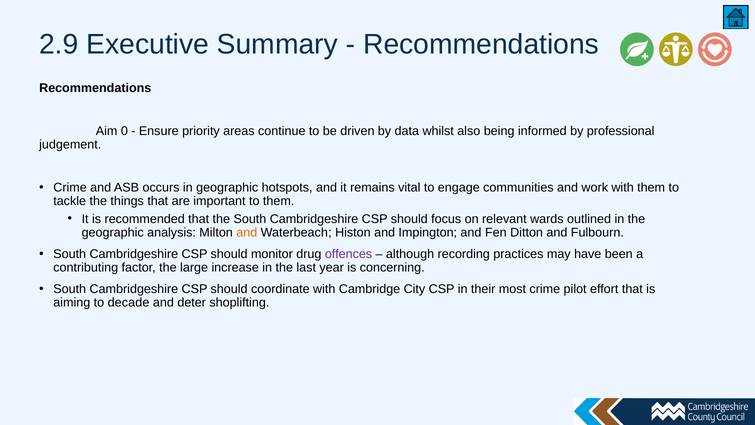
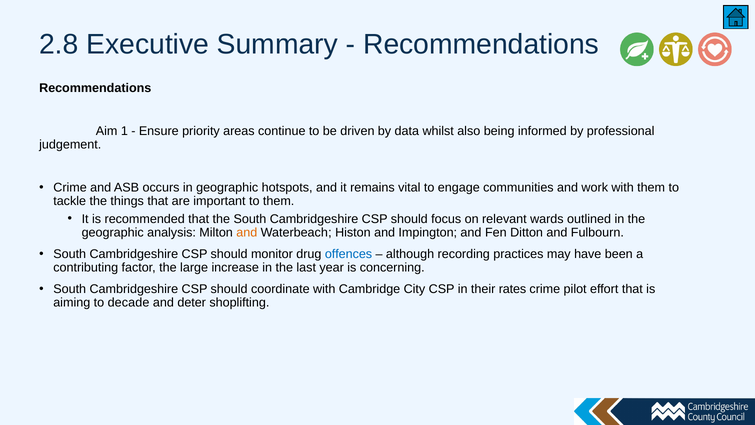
2.9: 2.9 -> 2.8 (59, 45)
0: 0 -> 1 (124, 131)
offences colour: purple -> blue (349, 254)
most: most -> rates (513, 289)
